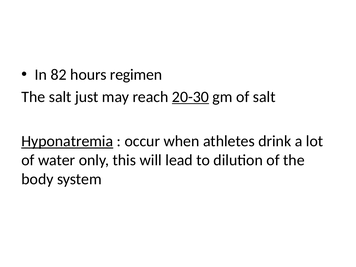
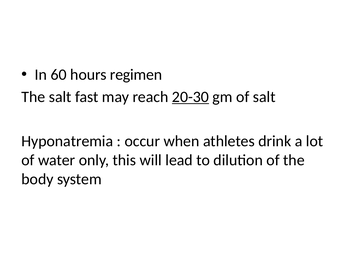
82: 82 -> 60 (59, 75)
just: just -> fast (87, 97)
Hyponatremia underline: present -> none (67, 141)
